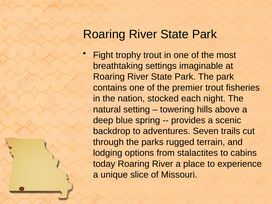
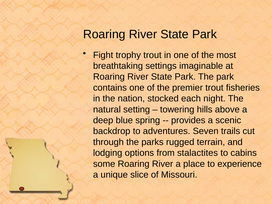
today: today -> some (104, 164)
